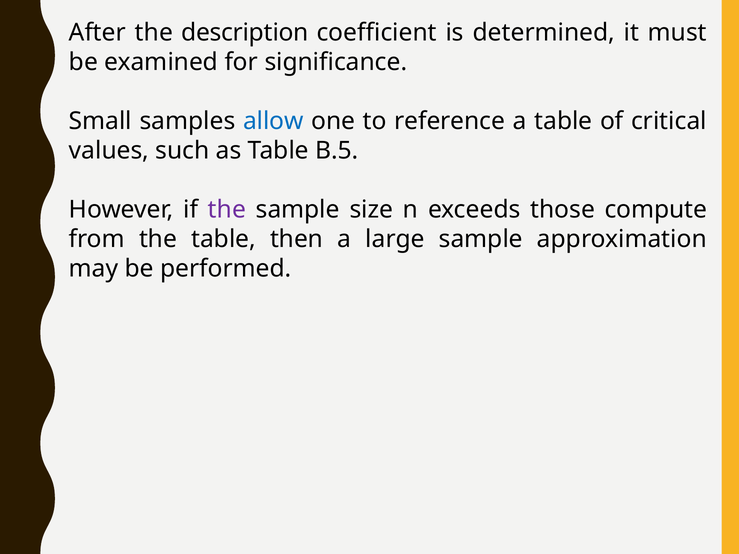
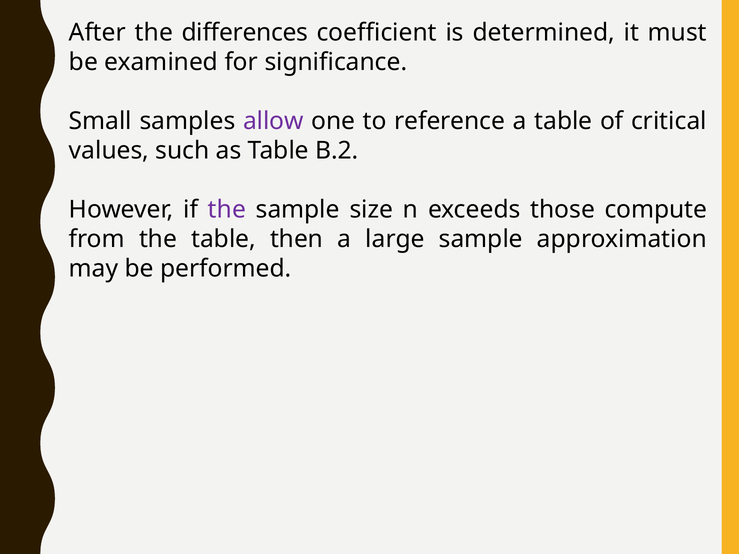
description: description -> differences (245, 32)
allow colour: blue -> purple (273, 121)
B.5: B.5 -> B.2 (337, 151)
